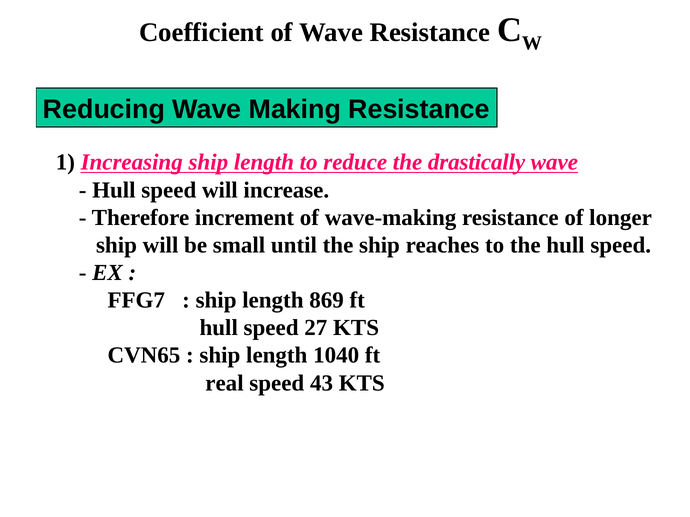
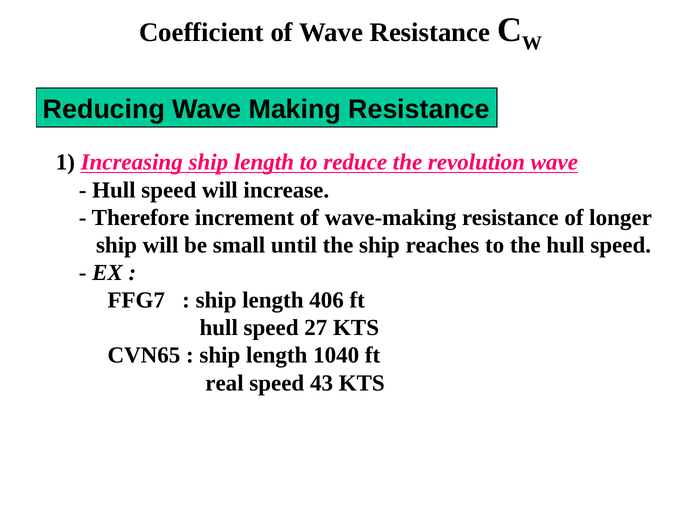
drastically: drastically -> revolution (476, 163)
869: 869 -> 406 (327, 301)
